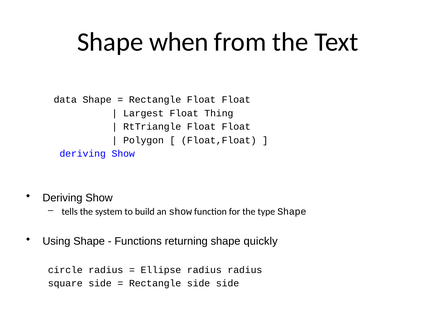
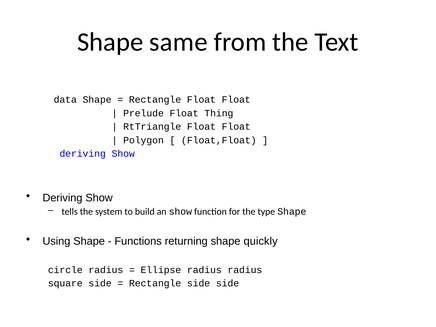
when: when -> same (179, 42)
Largest: Largest -> Prelude (144, 113)
